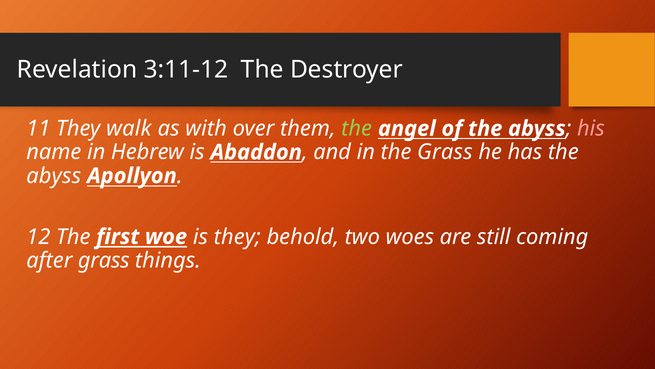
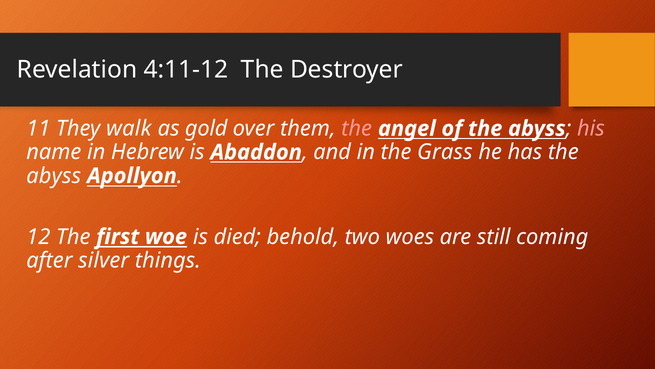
3:11-12: 3:11-12 -> 4:11-12 (186, 69)
with: with -> gold (206, 128)
the colour: light green -> pink (357, 128)
is they: they -> died (237, 236)
after grass: grass -> silver (104, 260)
